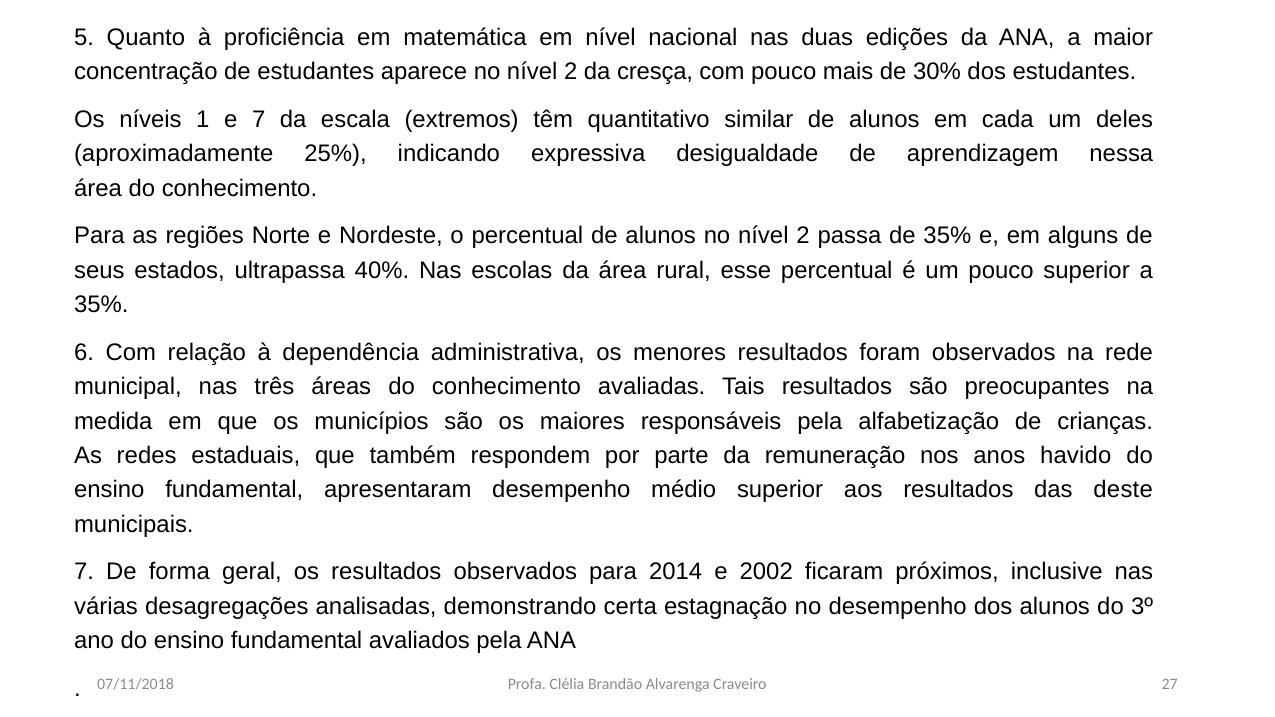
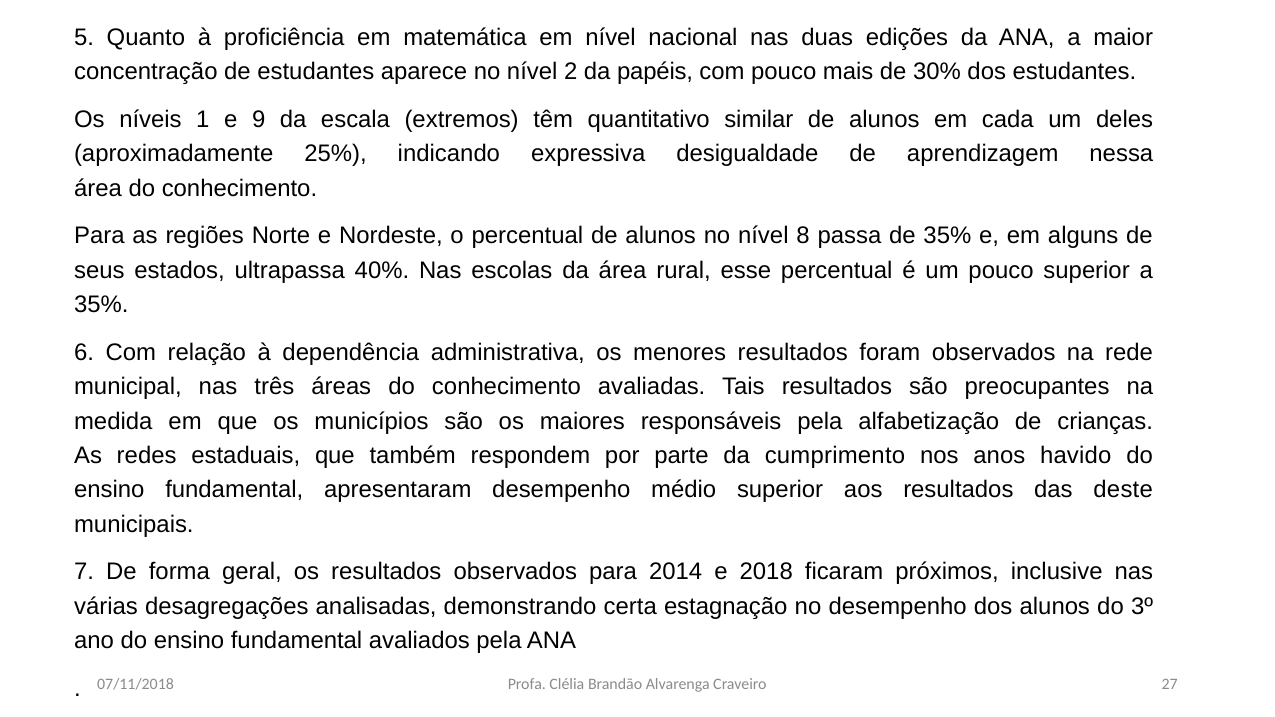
cresça: cresça -> papéis (655, 72)
e 7: 7 -> 9 (259, 119)
alunos no nível 2: 2 -> 8 (803, 236)
remuneração: remuneração -> cumprimento (835, 456)
2002: 2002 -> 2018 (766, 572)
